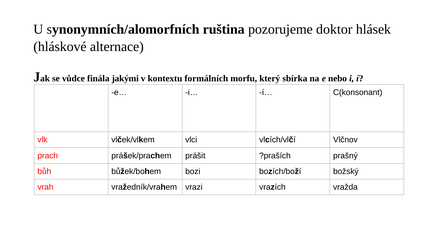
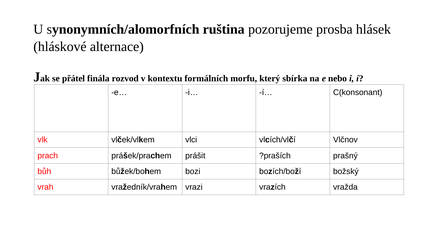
doktor: doktor -> prosba (334, 29)
vůdce: vůdce -> přátel (73, 79)
jakými: jakými -> rozvod (125, 79)
